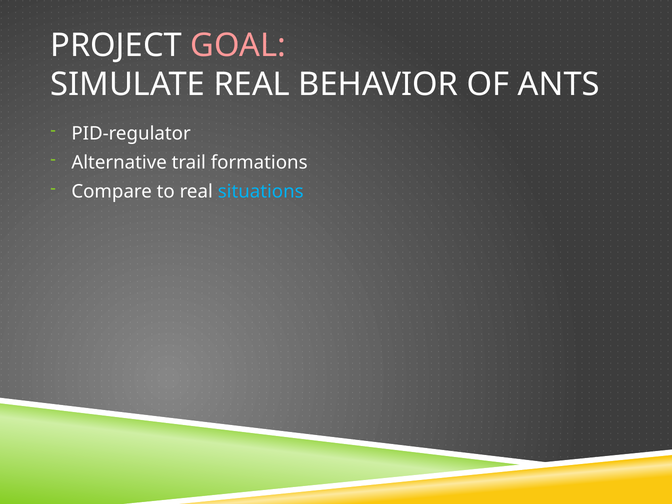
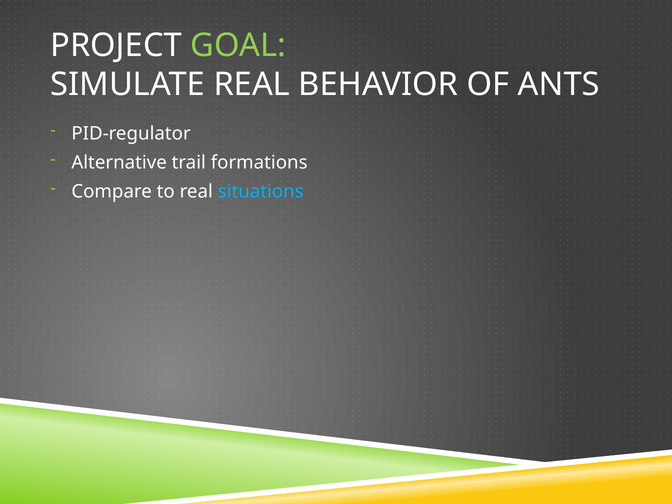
GOAL colour: pink -> light green (238, 45)
